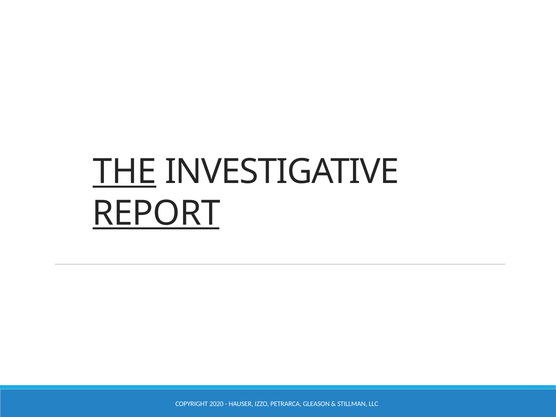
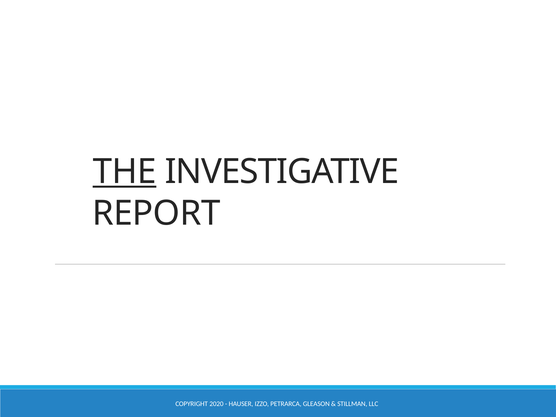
REPORT underline: present -> none (156, 213)
